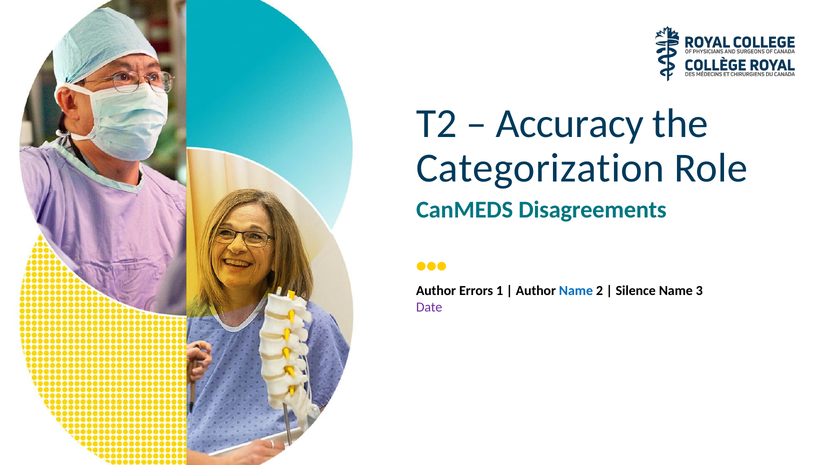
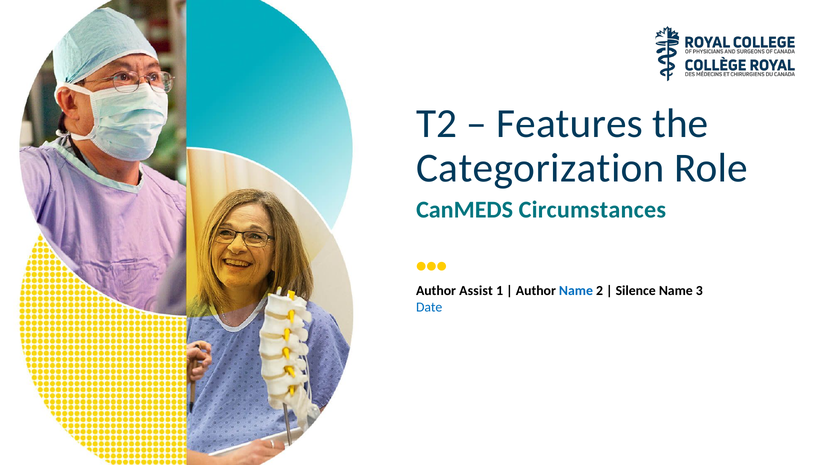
Accuracy: Accuracy -> Features (570, 124)
Disagreements: Disagreements -> Circumstances (592, 210)
Errors: Errors -> Assist (476, 291)
Date colour: purple -> blue (429, 307)
